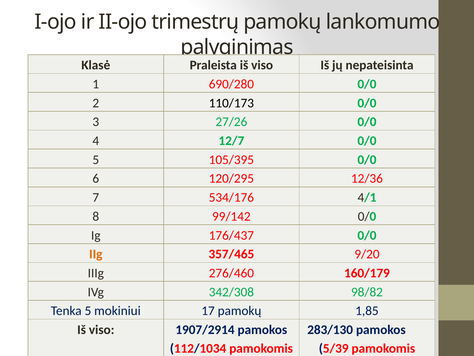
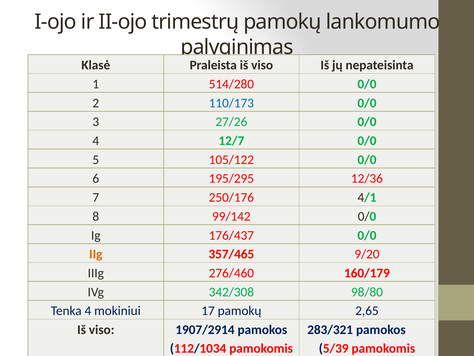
690/280: 690/280 -> 514/280 (231, 84)
110/173 colour: black -> blue (231, 103)
105/395: 105/395 -> 105/122 (231, 160)
120/295: 120/295 -> 195/295 (231, 178)
534/176: 534/176 -> 250/176 (231, 197)
98/82: 98/82 -> 98/80 (367, 292)
Tenka 5: 5 -> 4 (88, 310)
1,85: 1,85 -> 2,65 (367, 310)
283/130: 283/130 -> 283/321 (330, 329)
